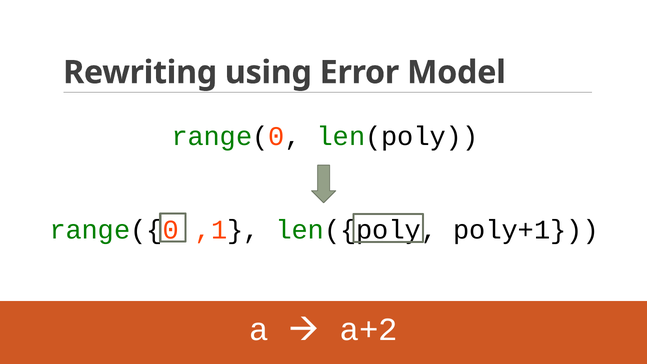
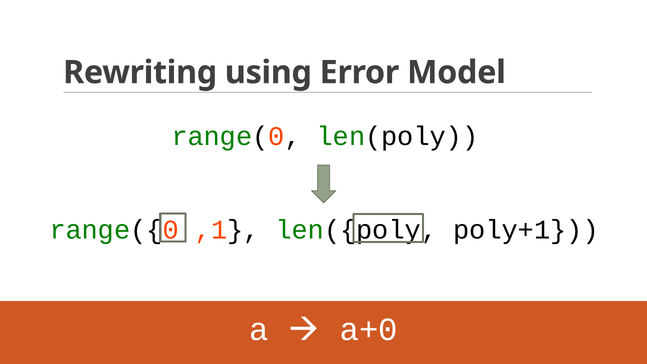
a+2: a+2 -> a+0 (369, 330)
